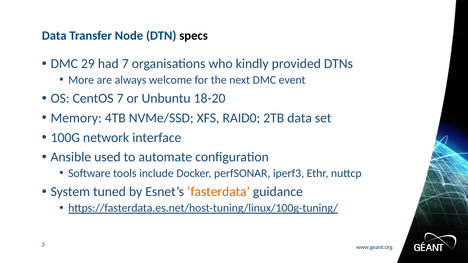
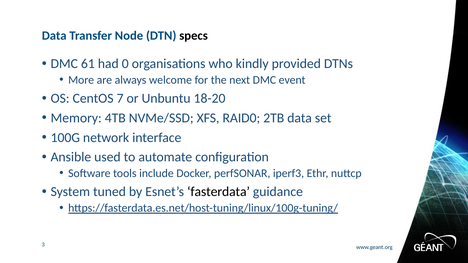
29: 29 -> 61 (88, 64)
had 7: 7 -> 0 (125, 64)
fasterdata colour: orange -> black (219, 192)
